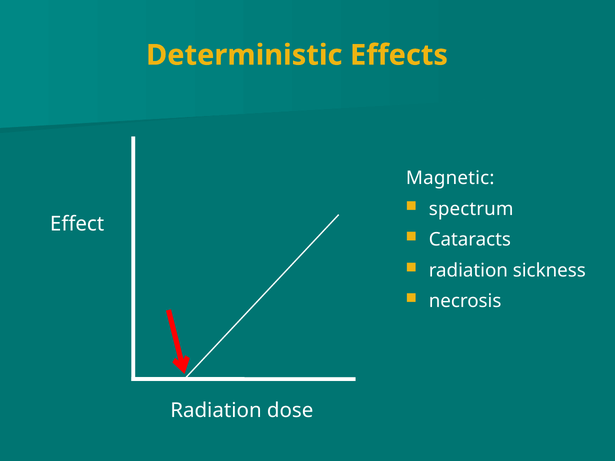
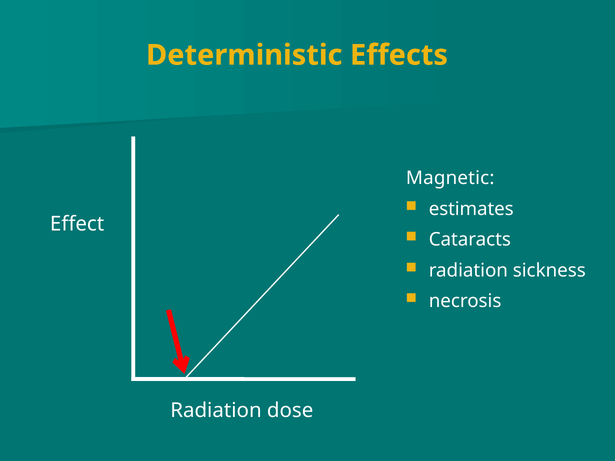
spectrum: spectrum -> estimates (471, 209)
